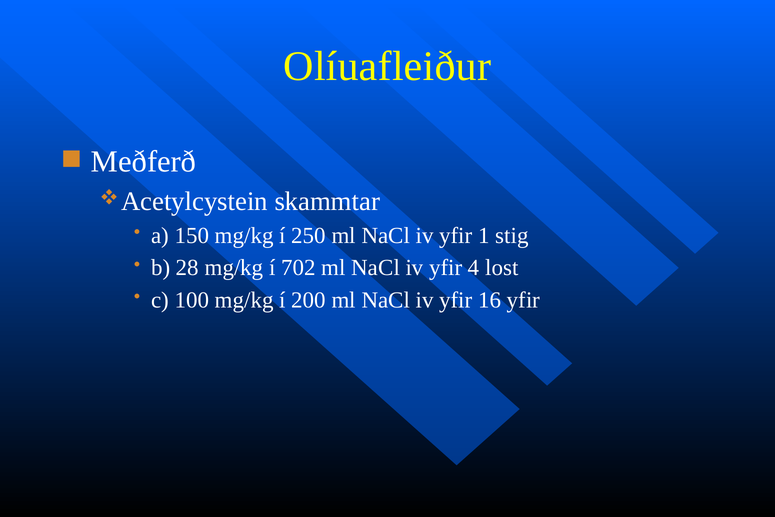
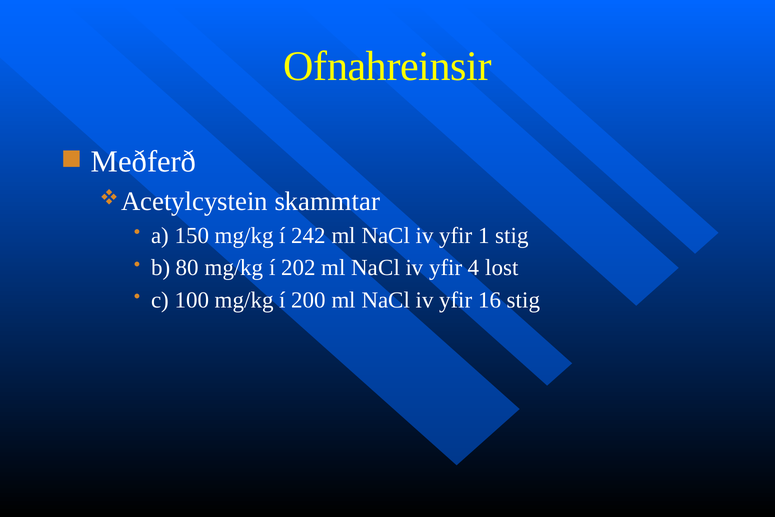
Olíuafleiður: Olíuafleiður -> Ofnahreinsir (388, 66)
250: 250 -> 242 (309, 236)
28: 28 -> 80 (187, 268)
702: 702 -> 202 (298, 268)
16 yfir: yfir -> stig (523, 300)
